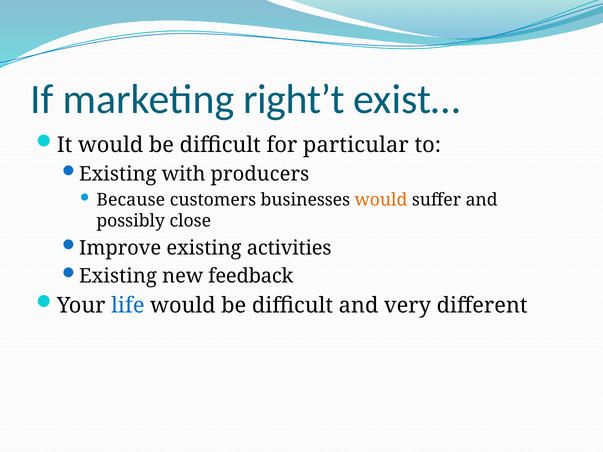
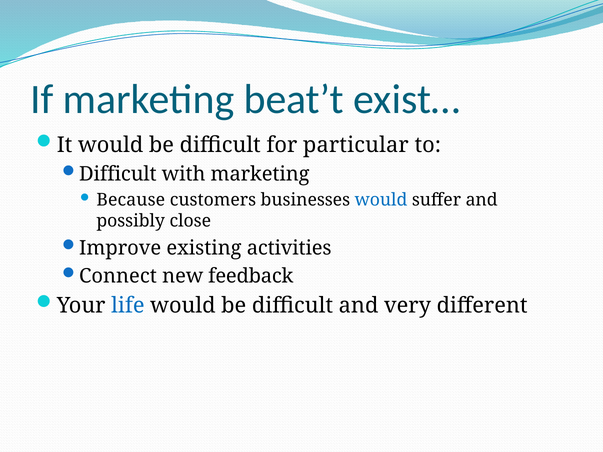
right’t: right’t -> beat’t (294, 100)
Existing: Existing -> Difficult (118, 174)
with producers: producers -> marketing (260, 174)
would colour: orange -> blue (381, 200)
Existing: Existing -> Connect (118, 276)
